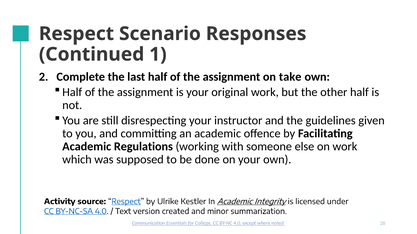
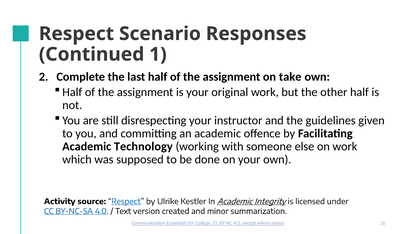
Regulations: Regulations -> Technology (143, 147)
